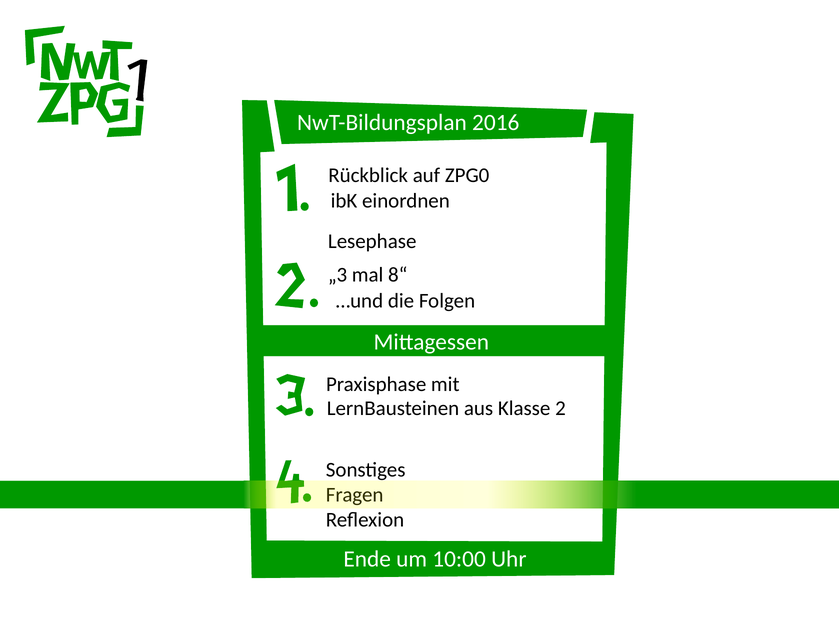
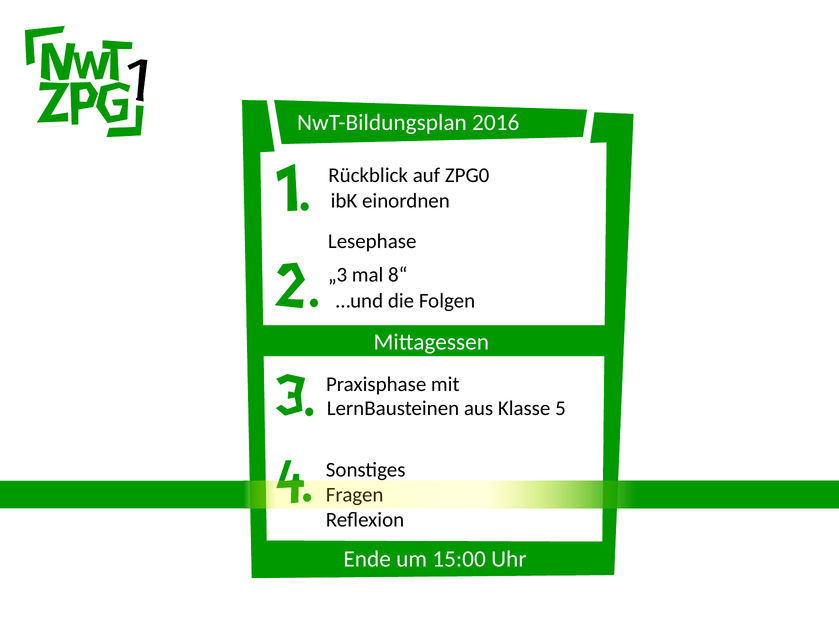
2: 2 -> 5 (560, 408)
10:00: 10:00 -> 15:00 (459, 559)
